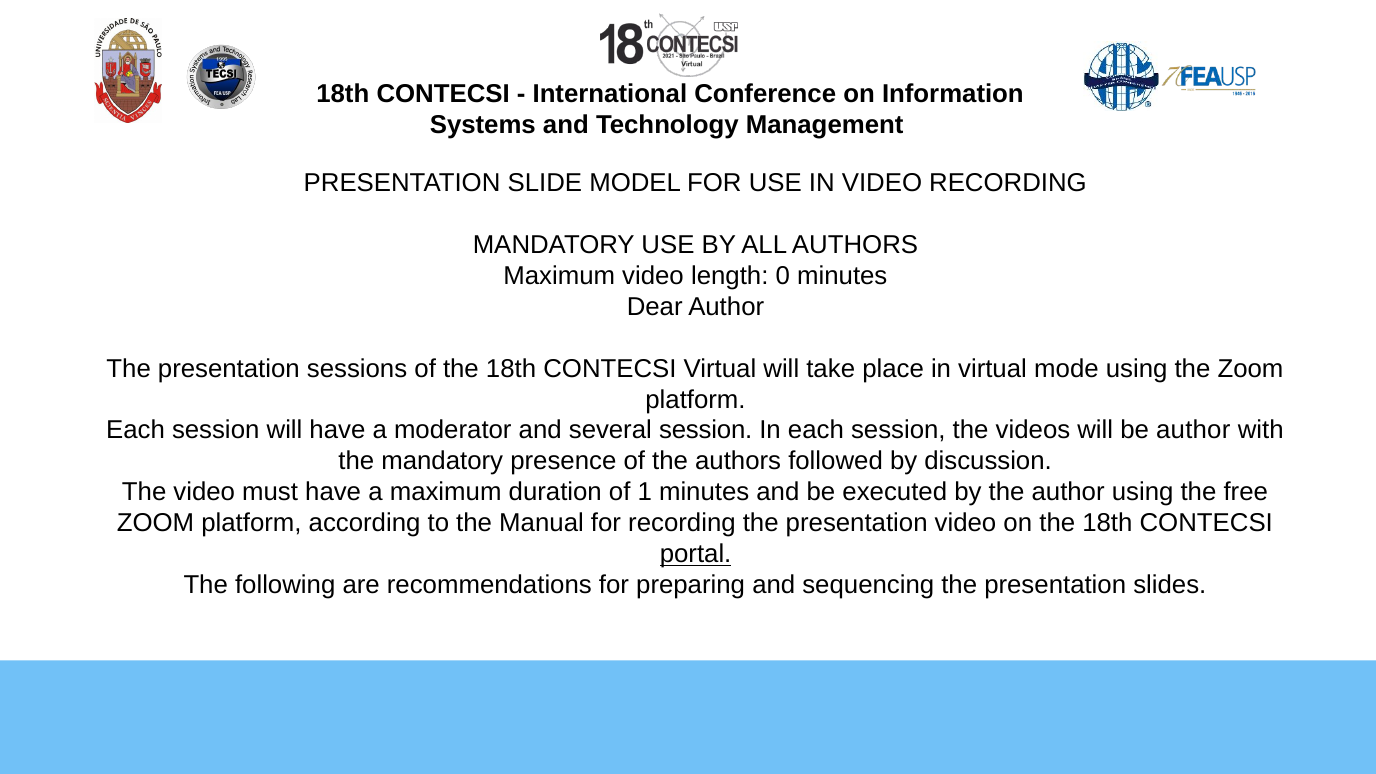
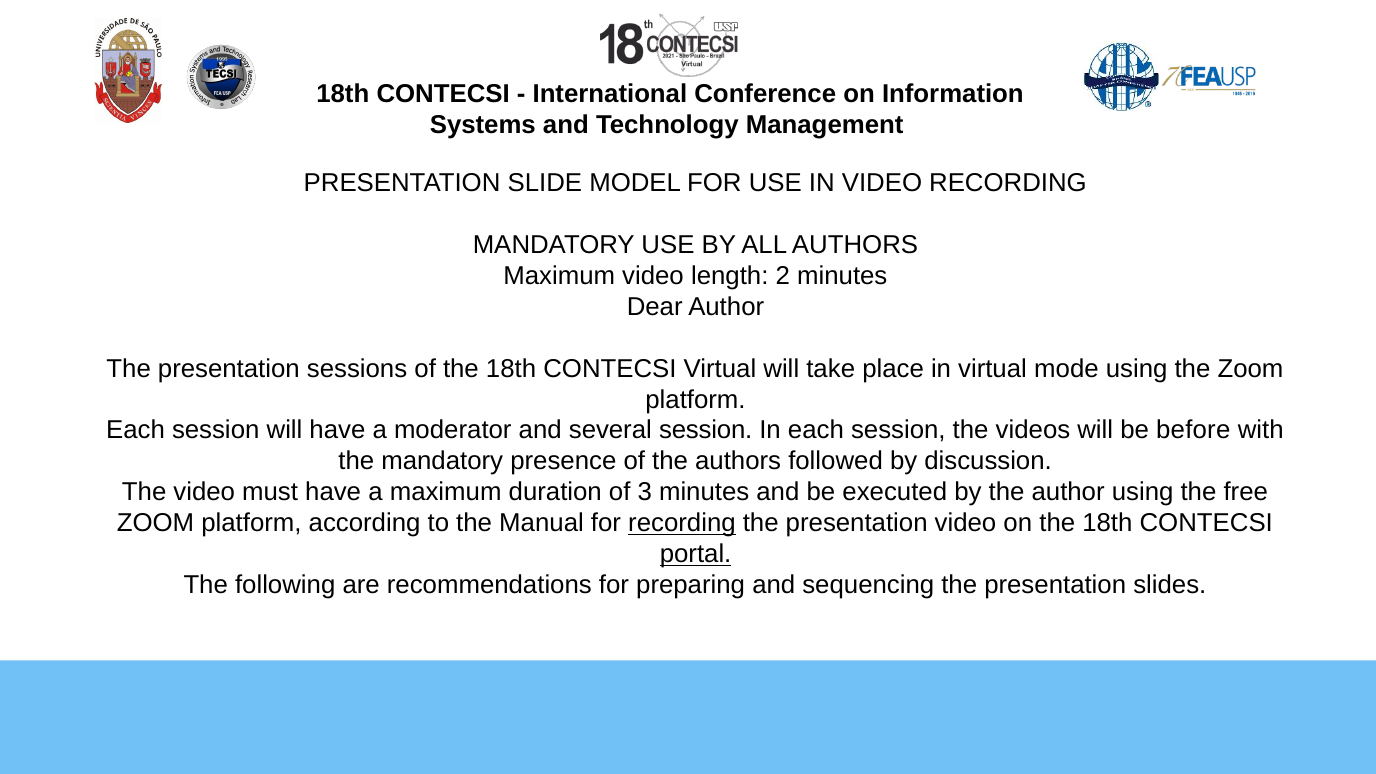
0: 0 -> 2 (783, 276)
be author: author -> before (1193, 430)
1: 1 -> 3 (645, 492)
recording underline: none -> present (682, 523)
